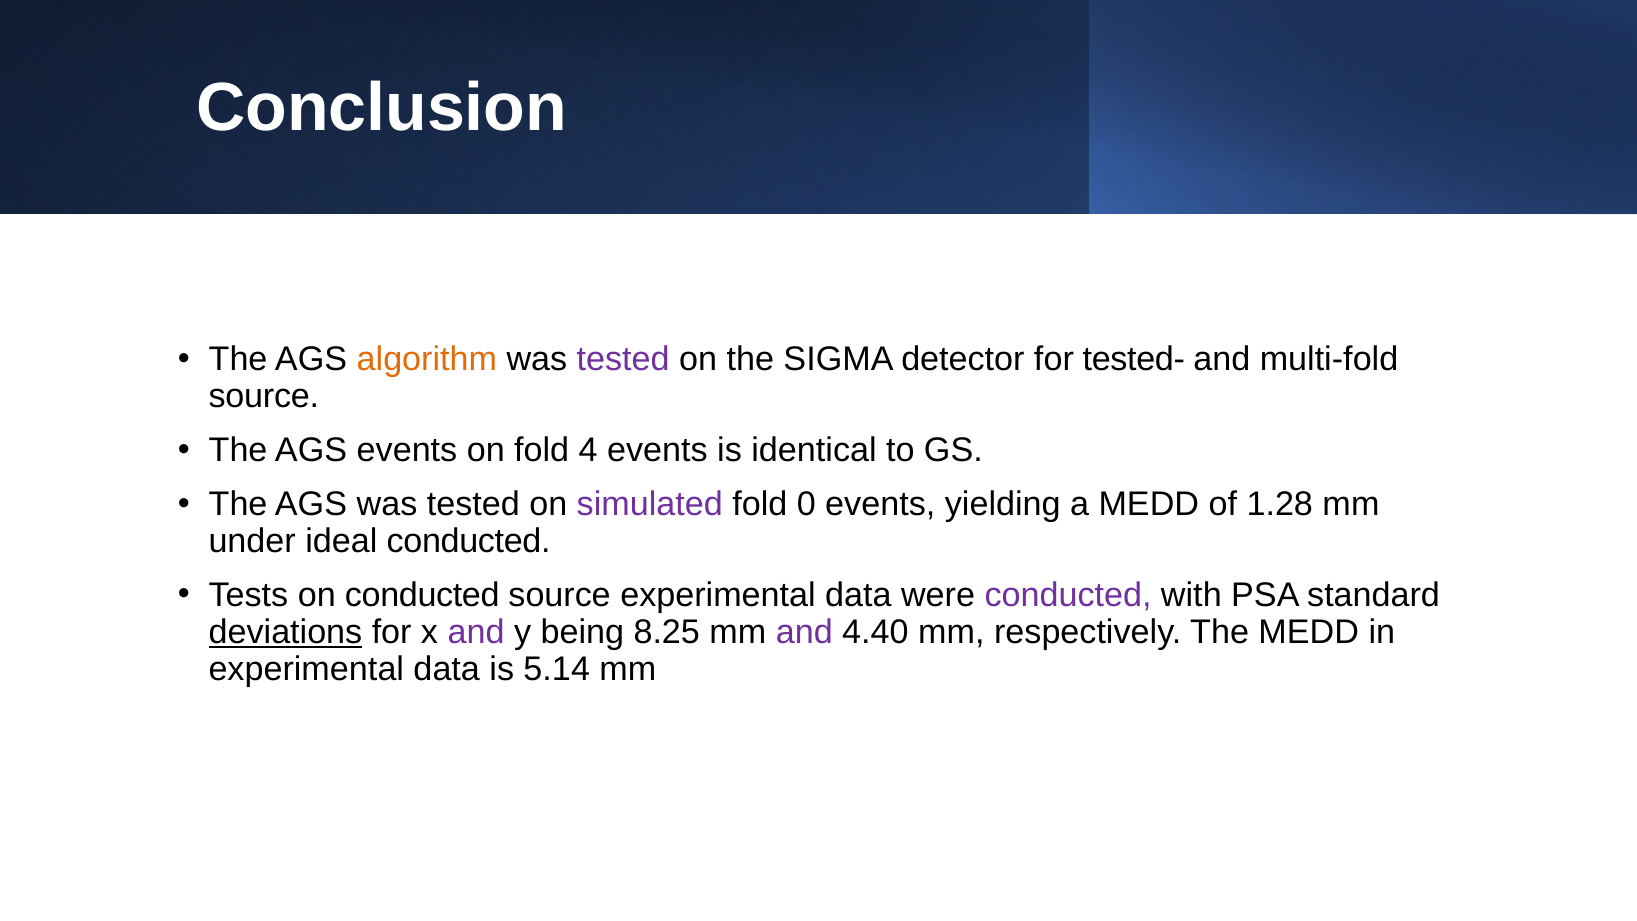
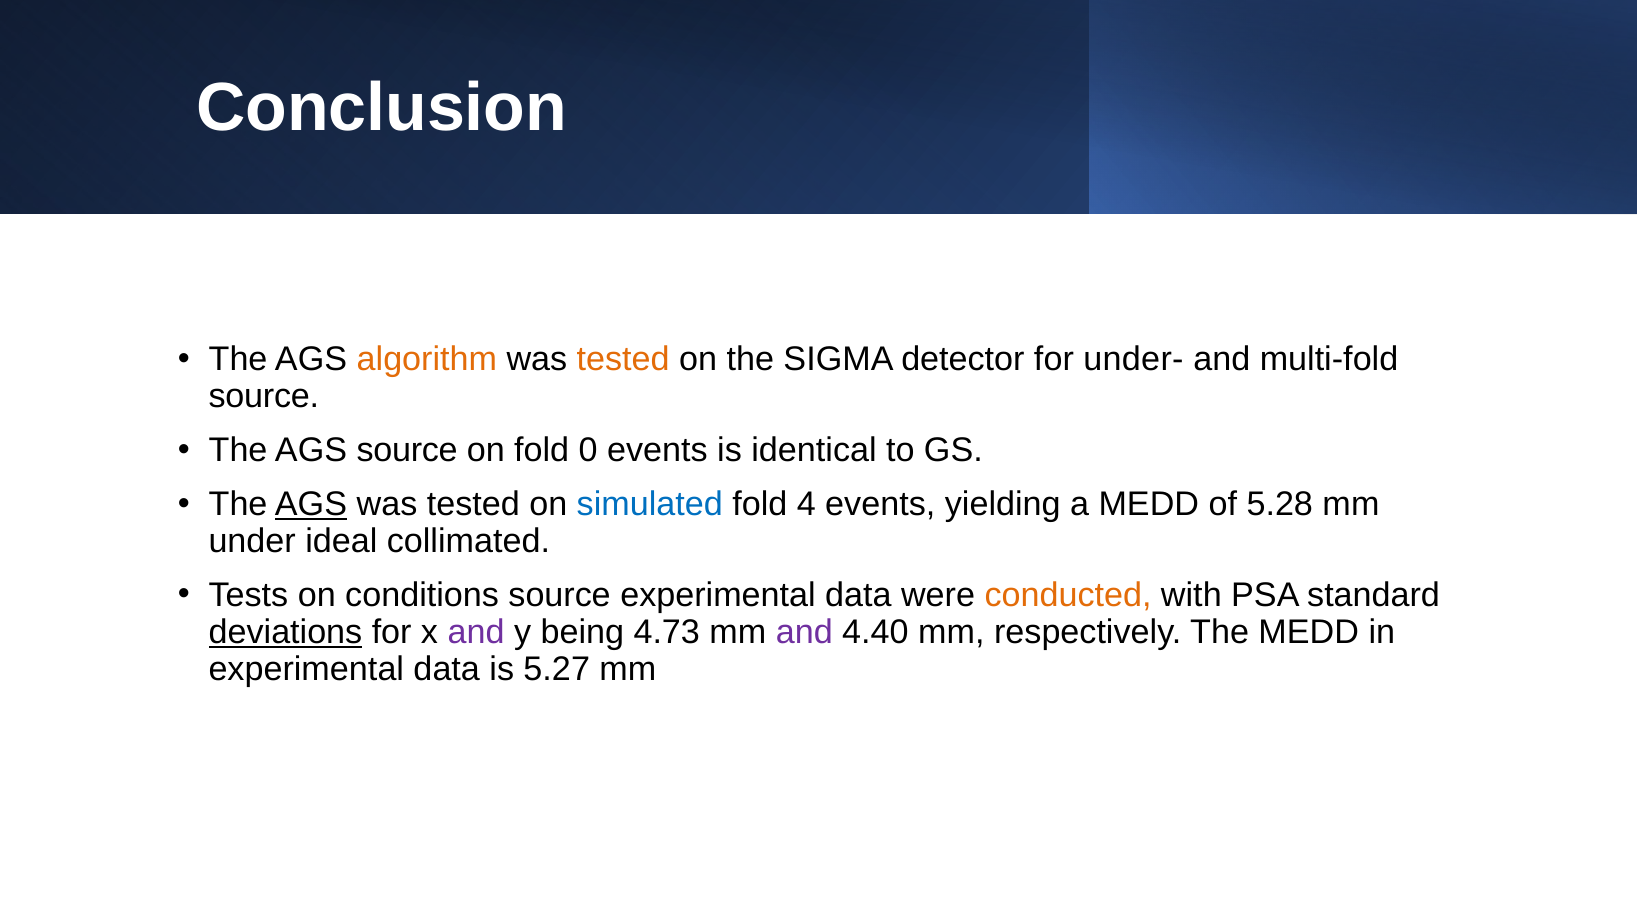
tested colour: purple -> orange (623, 359)
tested-: tested- -> under- (1133, 359)
AGS events: events -> source (407, 450)
4: 4 -> 0 (588, 450)
AGS underline: none -> present (311, 504)
simulated colour: purple -> blue (650, 504)
0: 0 -> 4 (806, 504)
1.28: 1.28 -> 5.28 (1280, 504)
ideal conducted: conducted -> collimated (468, 541)
on conducted: conducted -> conditions (422, 595)
conducted colour: purple -> orange (1068, 595)
8.25: 8.25 -> 4.73 (667, 632)
5.14: 5.14 -> 5.27 (557, 669)
